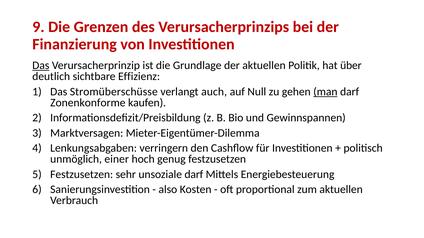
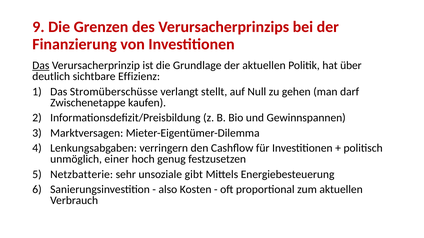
auch: auch -> stellt (214, 92)
man underline: present -> none (325, 92)
Zonenkonforme: Zonenkonforme -> Zwischenetappe (88, 103)
Festzusetzen: Festzusetzen -> Netzbatterie (82, 175)
unsoziale darf: darf -> gibt (194, 175)
